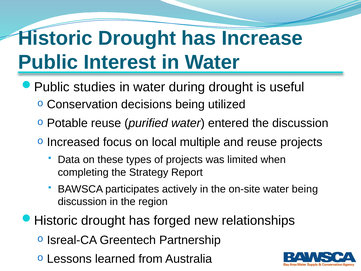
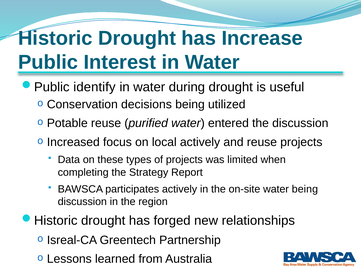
studies: studies -> identify (94, 87)
local multiple: multiple -> actively (200, 142)
